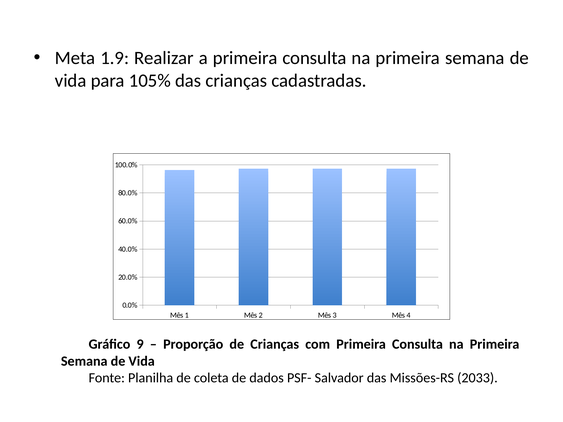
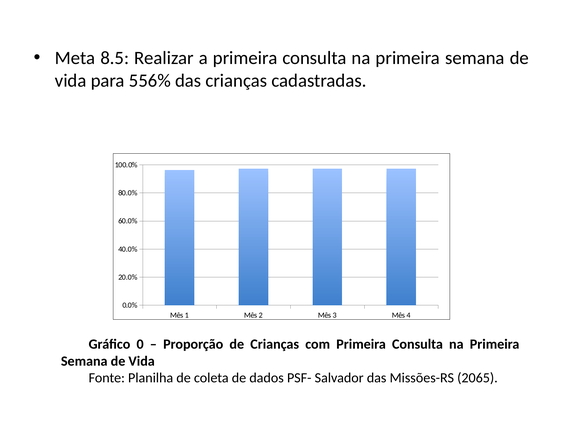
1.9: 1.9 -> 8.5 (115, 58)
105%: 105% -> 556% (150, 81)
9: 9 -> 0 (140, 344)
2033: 2033 -> 2065 (477, 378)
